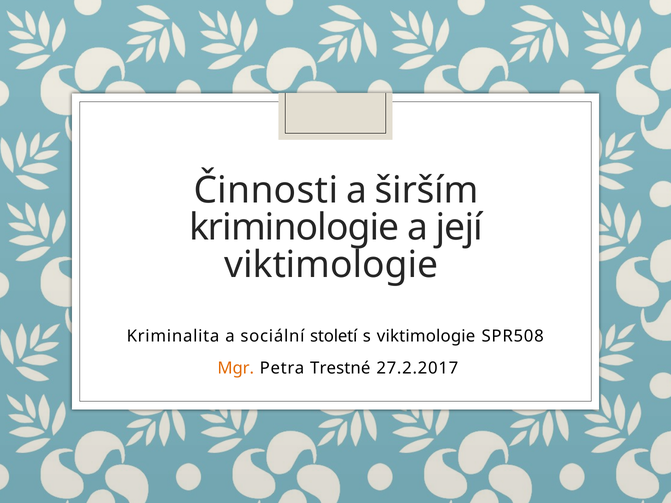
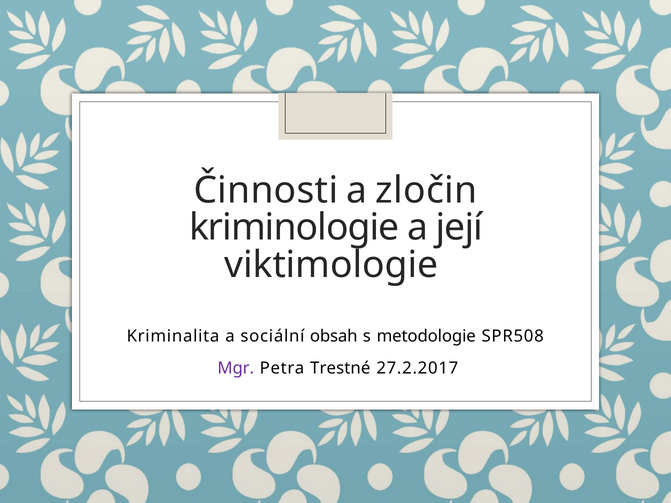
širším: širším -> zločin (426, 191)
století: století -> obsah (334, 336)
s viktimologie: viktimologie -> metodologie (426, 336)
Mgr colour: orange -> purple (236, 369)
